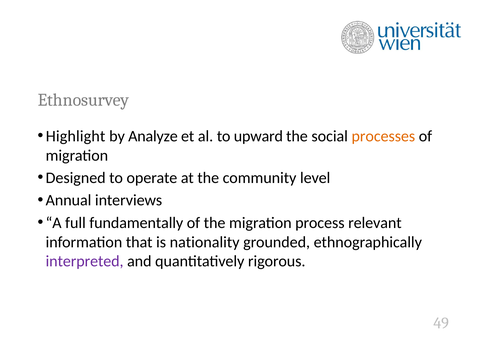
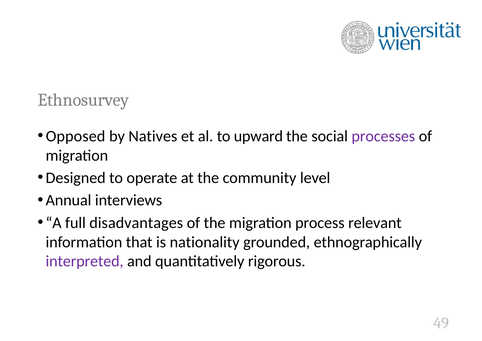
Highlight: Highlight -> Opposed (76, 136)
Analyze: Analyze -> Natives (153, 136)
processes colour: orange -> purple (383, 136)
fundamentally: fundamentally -> disadvantages (136, 223)
